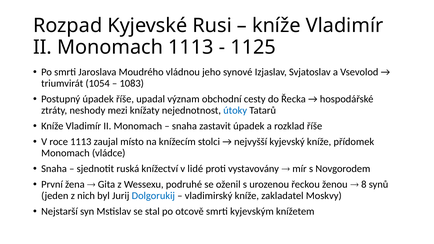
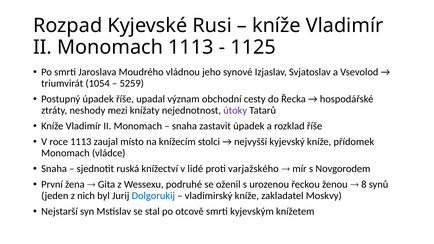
1083: 1083 -> 5259 (132, 83)
útoky colour: blue -> purple (235, 110)
vystavovány: vystavovány -> varjažského (253, 169)
